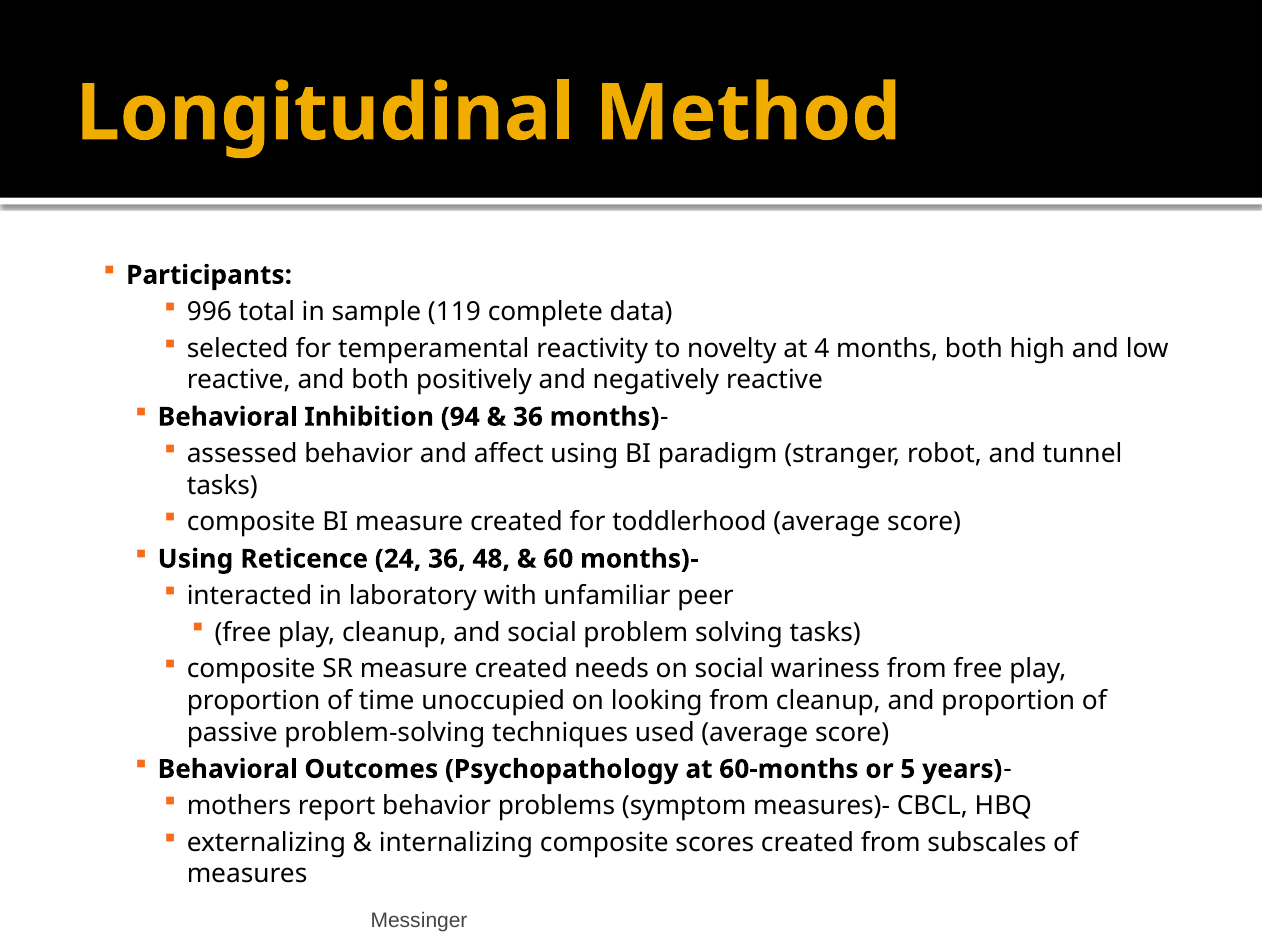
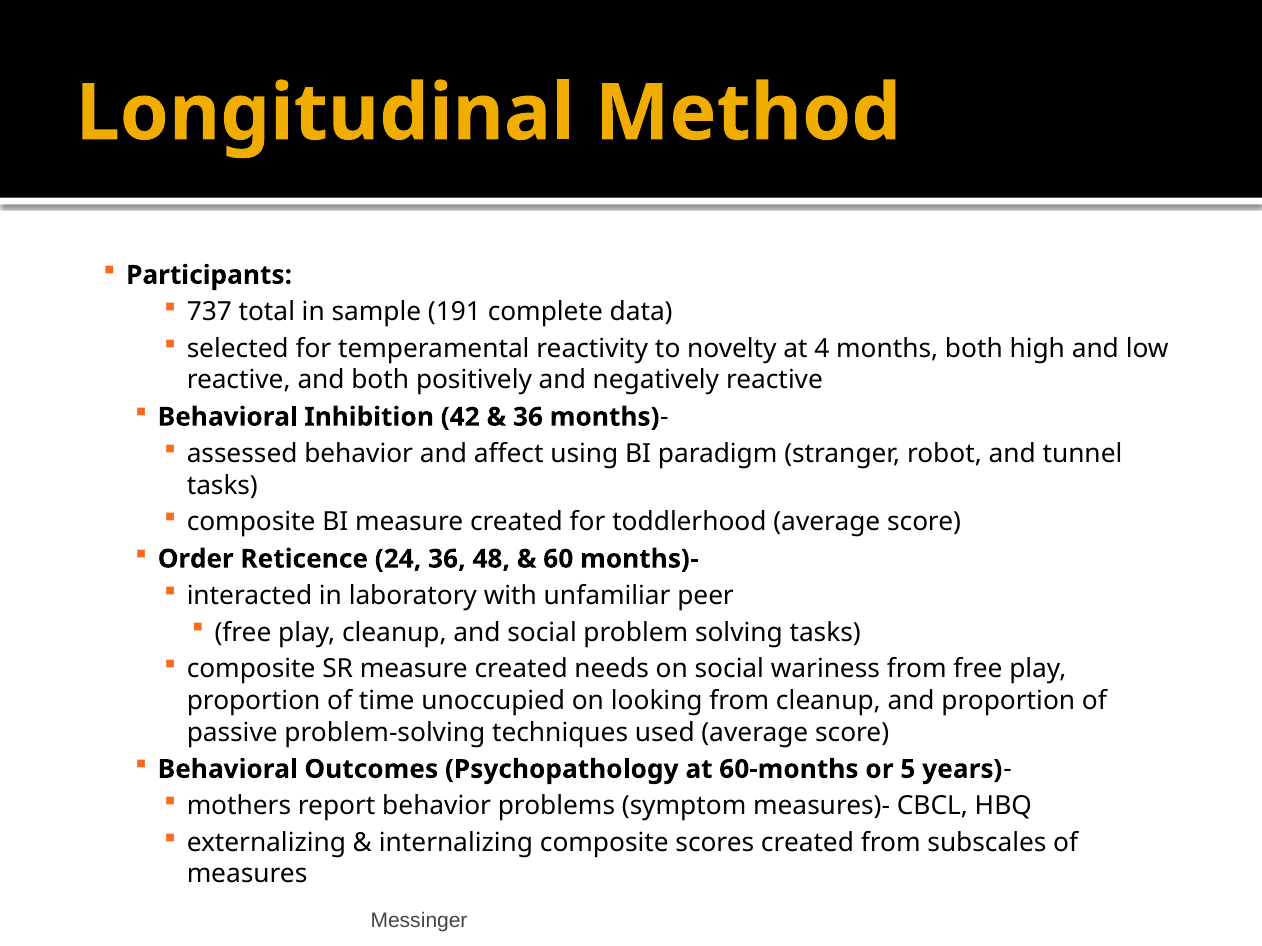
996: 996 -> 737 (209, 312)
119: 119 -> 191 (454, 312)
94: 94 -> 42 (460, 417)
Using: Using -> Order (196, 559)
